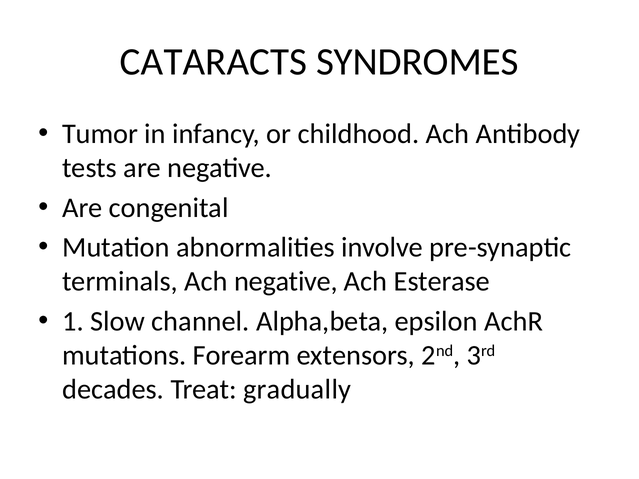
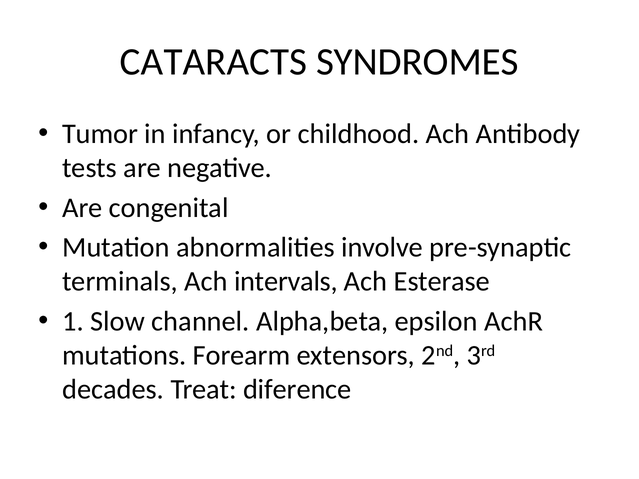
Ach negative: negative -> intervals (286, 282)
gradually: gradually -> diference (297, 390)
